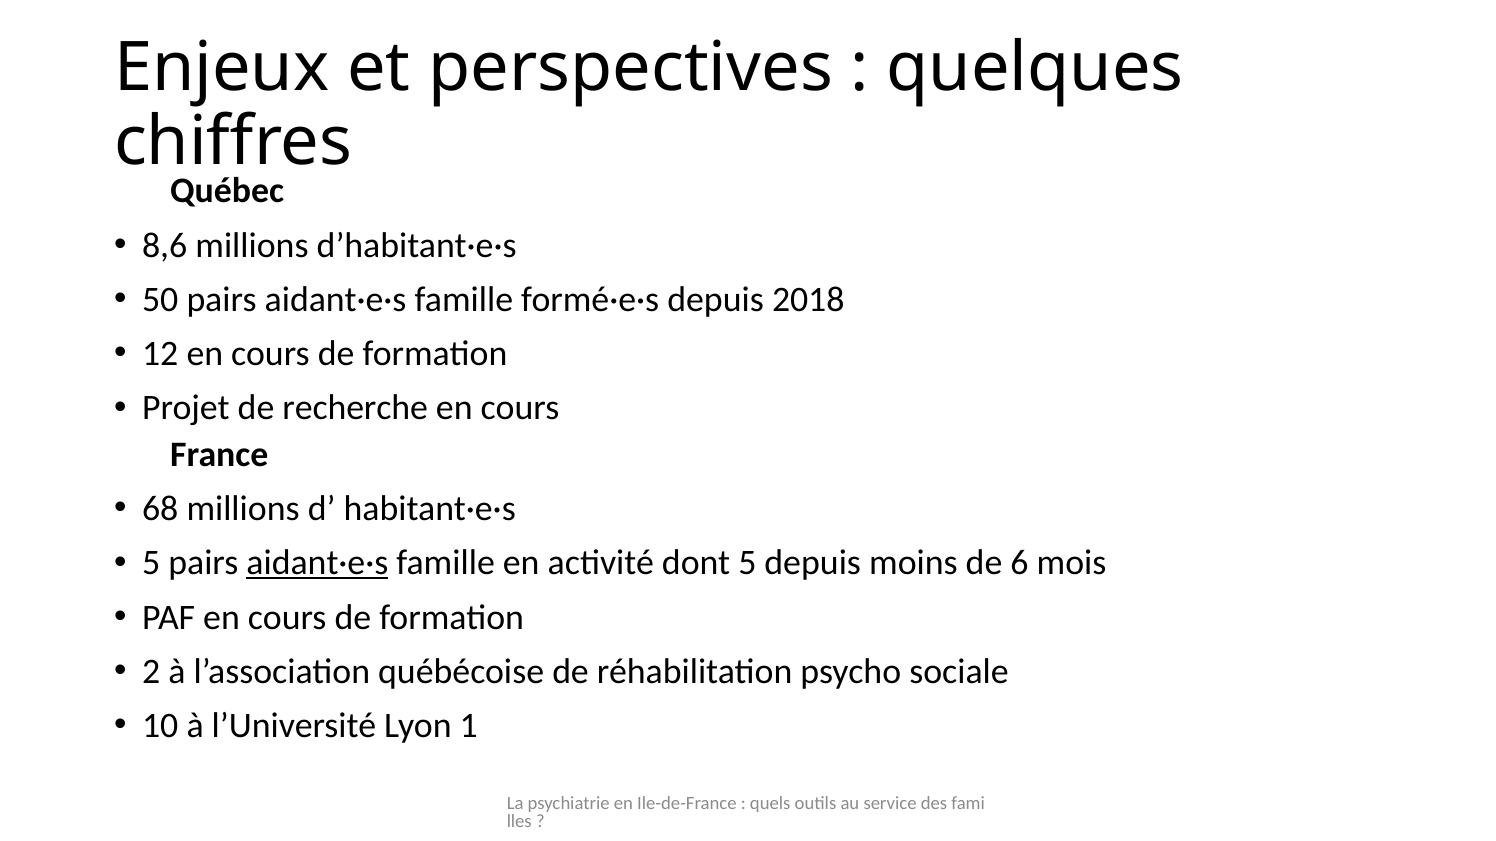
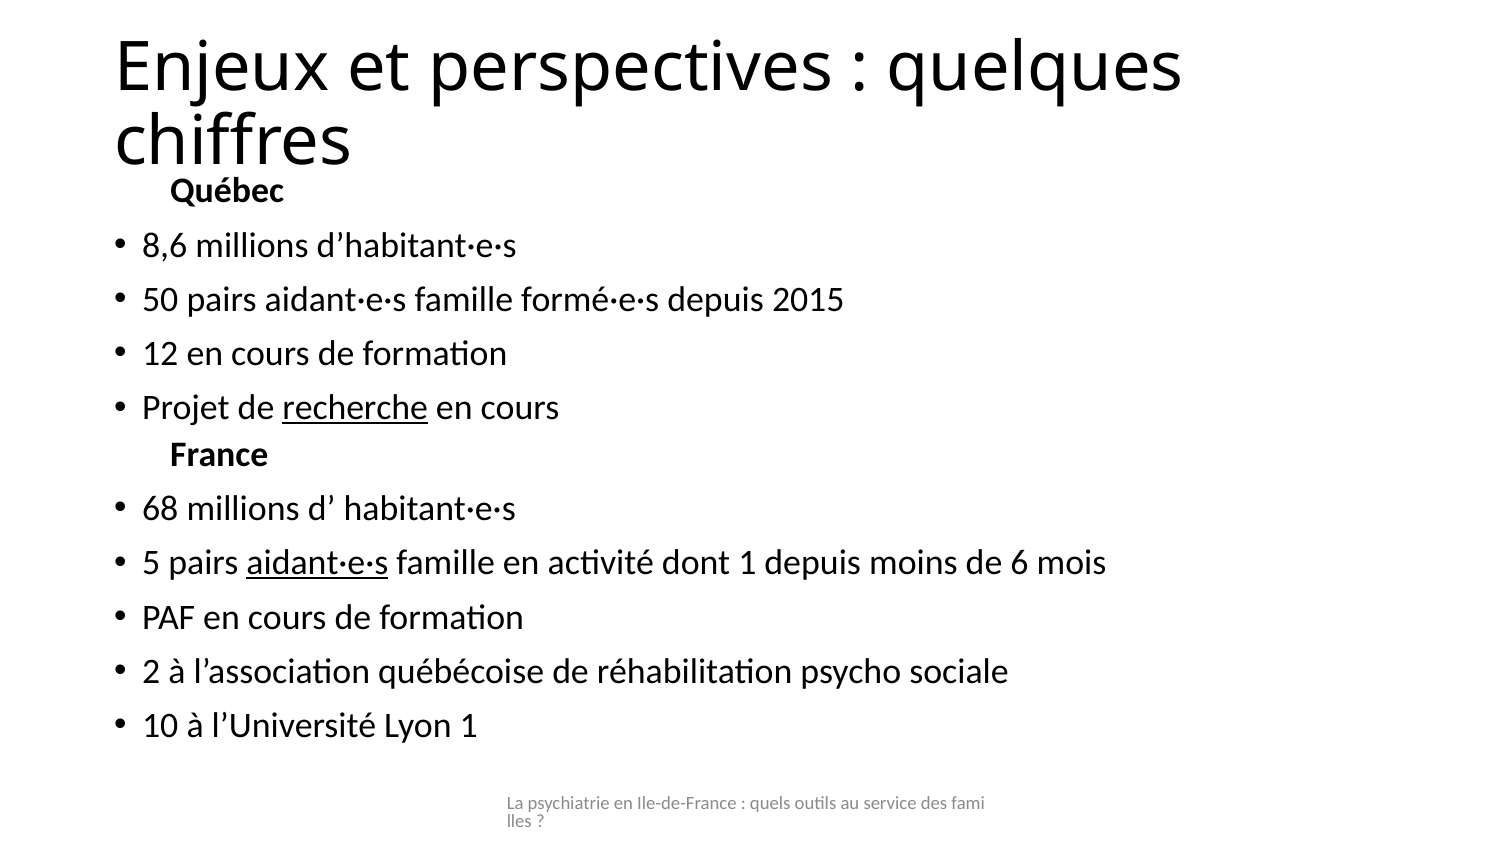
2018: 2018 -> 2015 (808, 300)
recherche underline: none -> present (355, 408)
dont 5: 5 -> 1 (747, 563)
